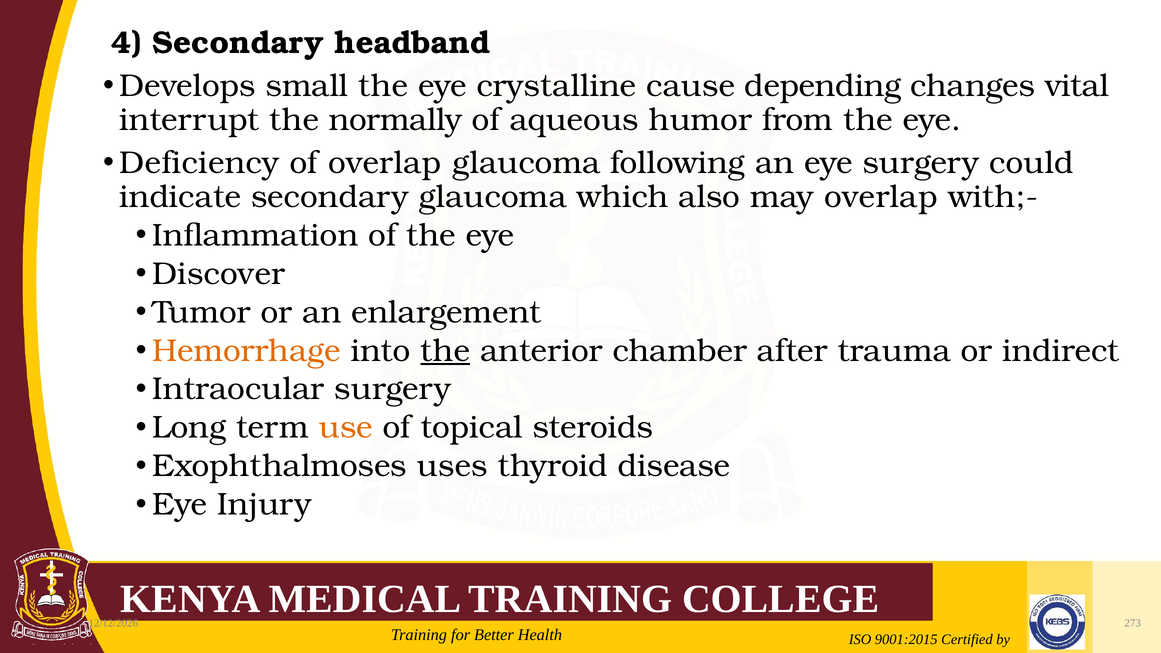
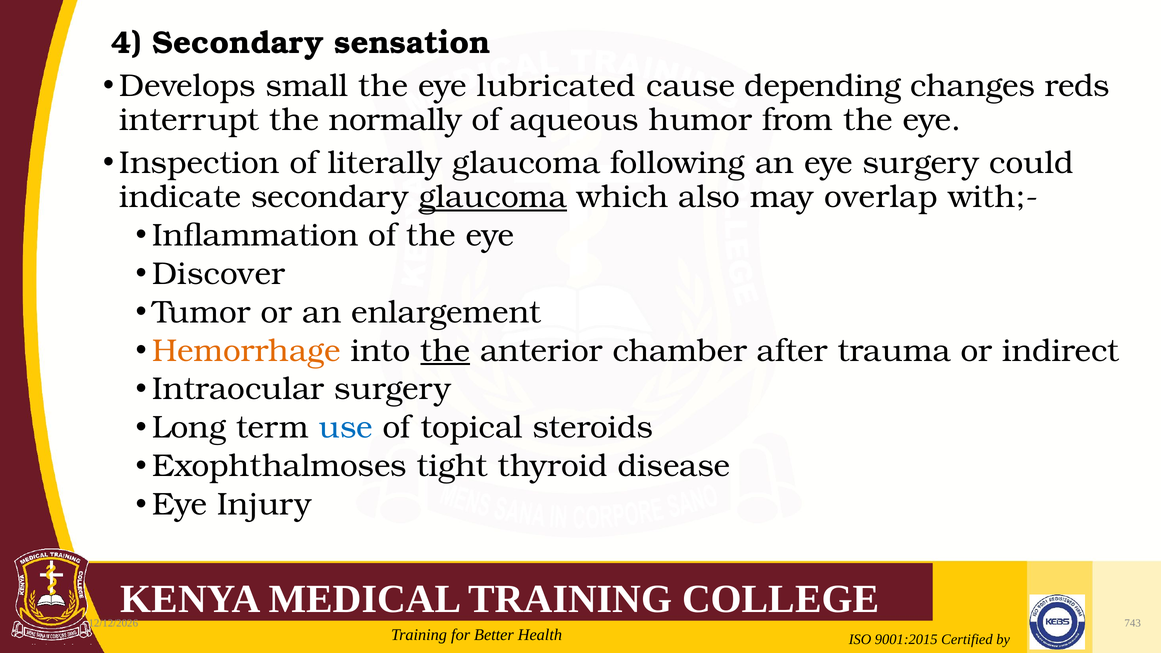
headband: headband -> sensation (412, 43)
crystalline: crystalline -> lubricated (556, 86)
vital: vital -> reds (1077, 86)
Deficiency: Deficiency -> Inspection (200, 163)
of overlap: overlap -> literally (385, 163)
glaucoma underline: none -> present (493, 197)
use colour: orange -> blue (346, 428)
uses: uses -> tight (452, 466)
273: 273 -> 743 (1133, 623)
